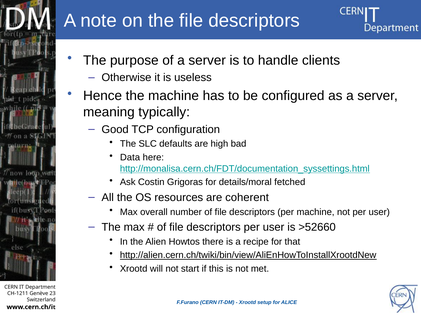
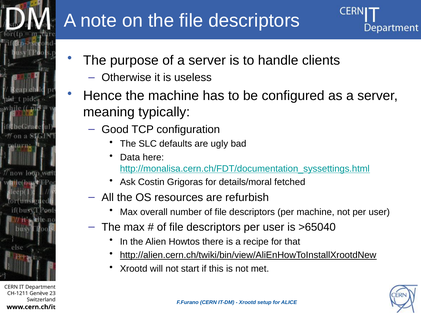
high: high -> ugly (219, 144)
coherent: coherent -> refurbish (247, 197)
>52660: >52660 -> >65040 (317, 227)
